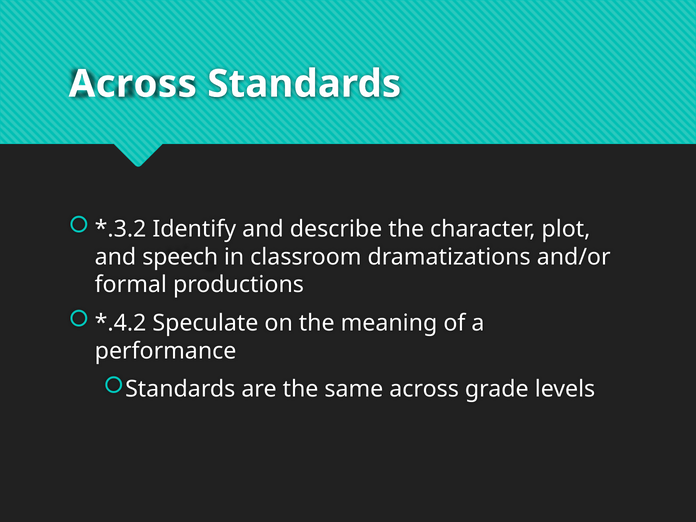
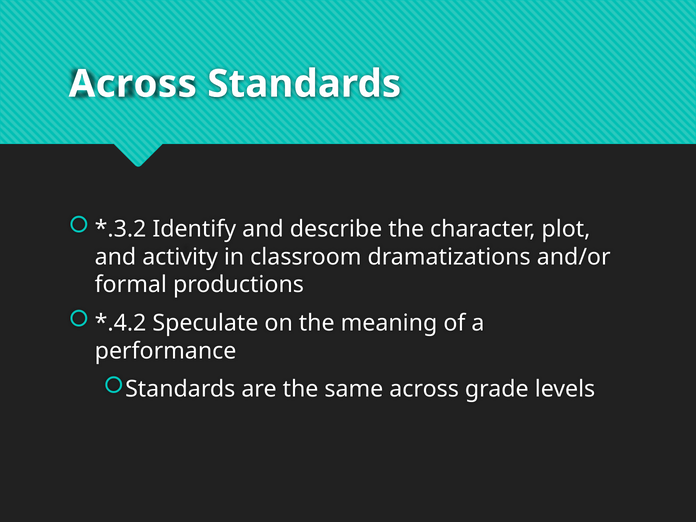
speech: speech -> activity (180, 257)
